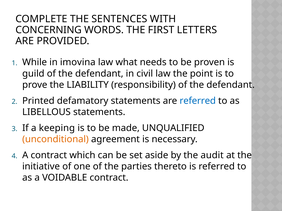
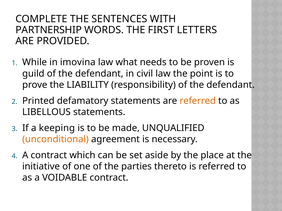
CONCERNING: CONCERNING -> PARTNERSHIP (49, 30)
referred colour: blue -> orange (198, 101)
audit: audit -> place (212, 155)
